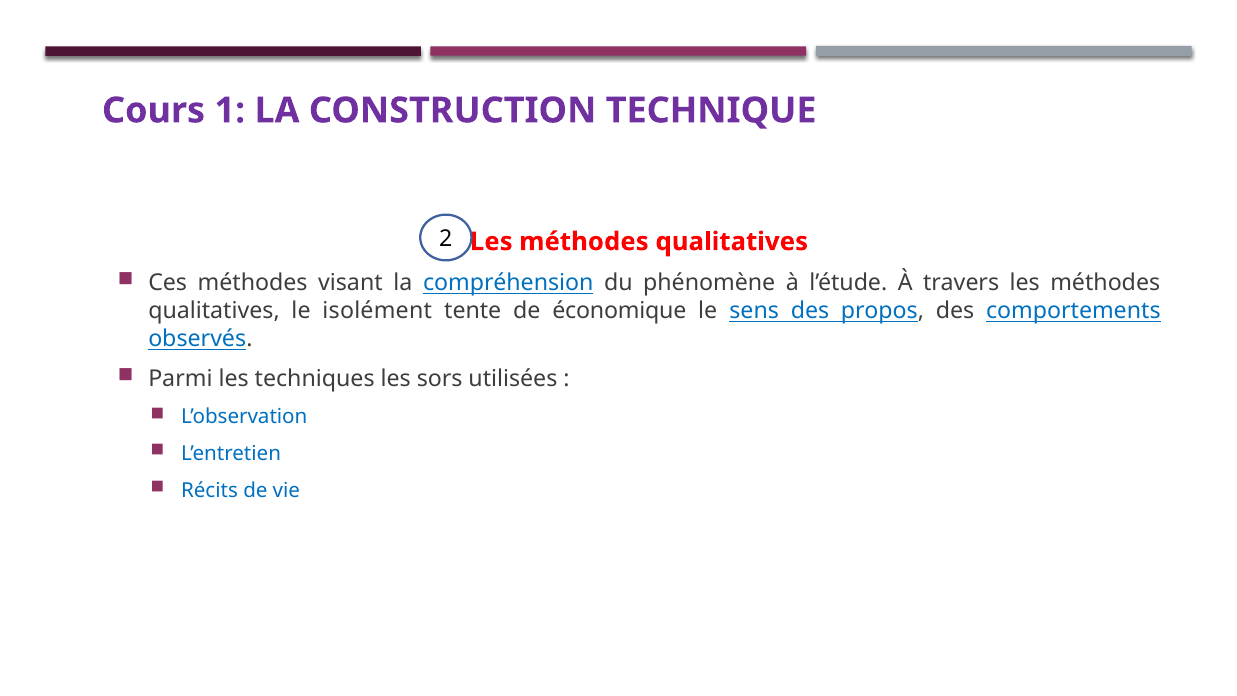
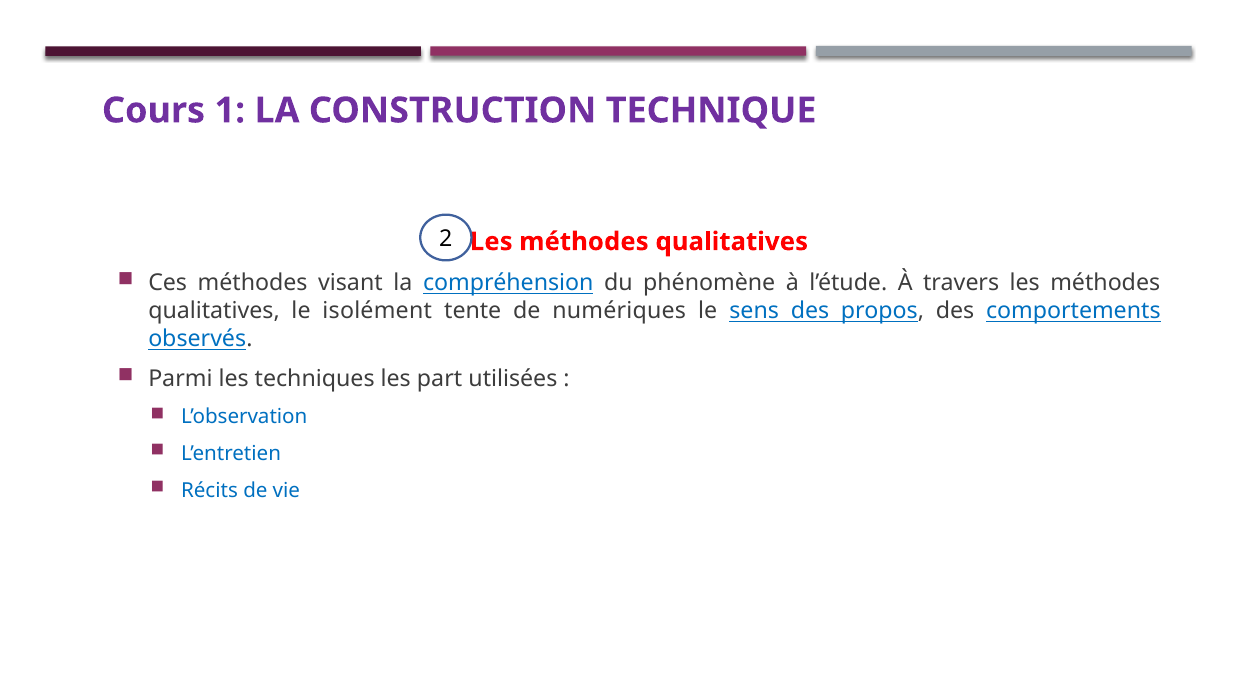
économique: économique -> numériques (619, 311)
sors: sors -> part (440, 379)
